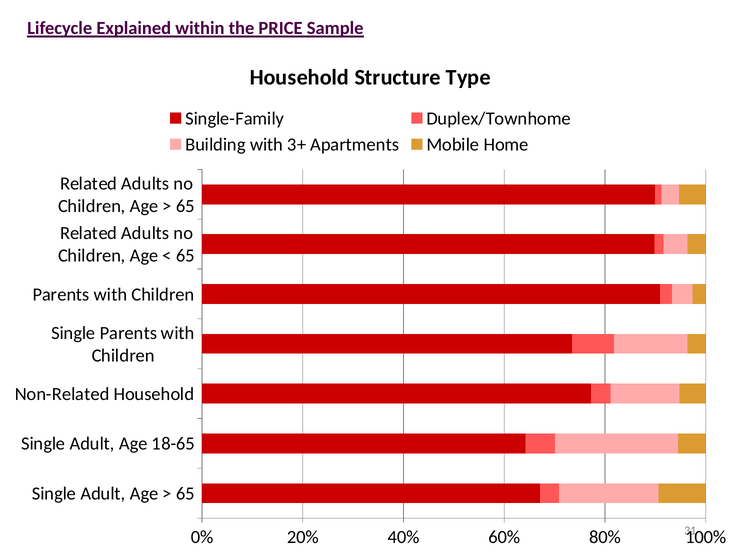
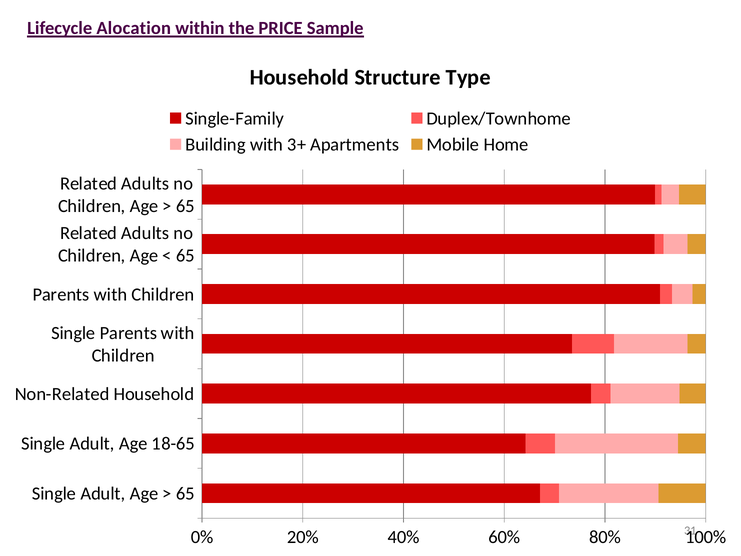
Explained: Explained -> Alocation (134, 28)
